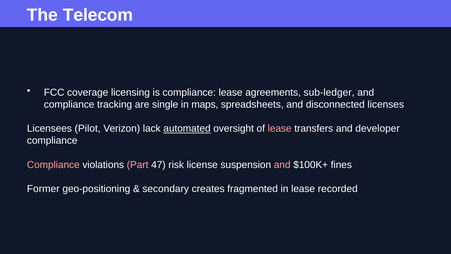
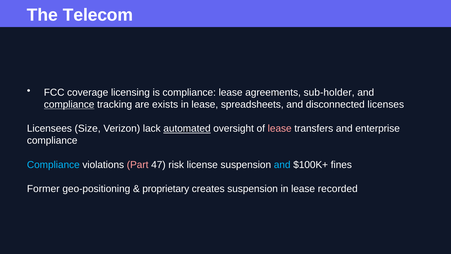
sub-ledger: sub-ledger -> sub-holder (329, 92)
compliance underline: none -> present (69, 104)
single: single -> exists (165, 104)
maps: maps -> lease (205, 104)
Pilot: Pilot -> Size (88, 128)
developer: developer -> enterprise (378, 128)
Compliance colour: pink -> light blue (53, 165)
and colour: pink -> light blue (282, 165)
secondary: secondary -> proprietary (166, 189)
creates fragmented: fragmented -> suspension (253, 189)
